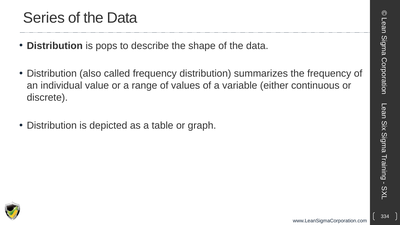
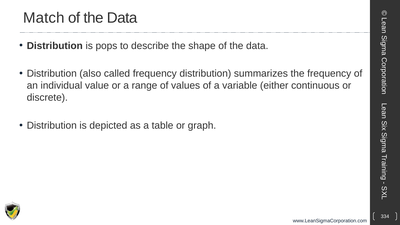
Series: Series -> Match (44, 18)
